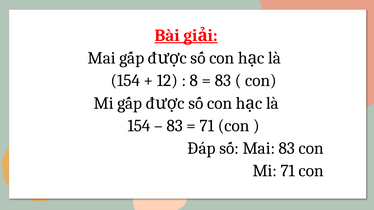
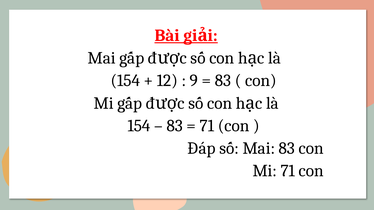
8: 8 -> 9 (194, 81)
